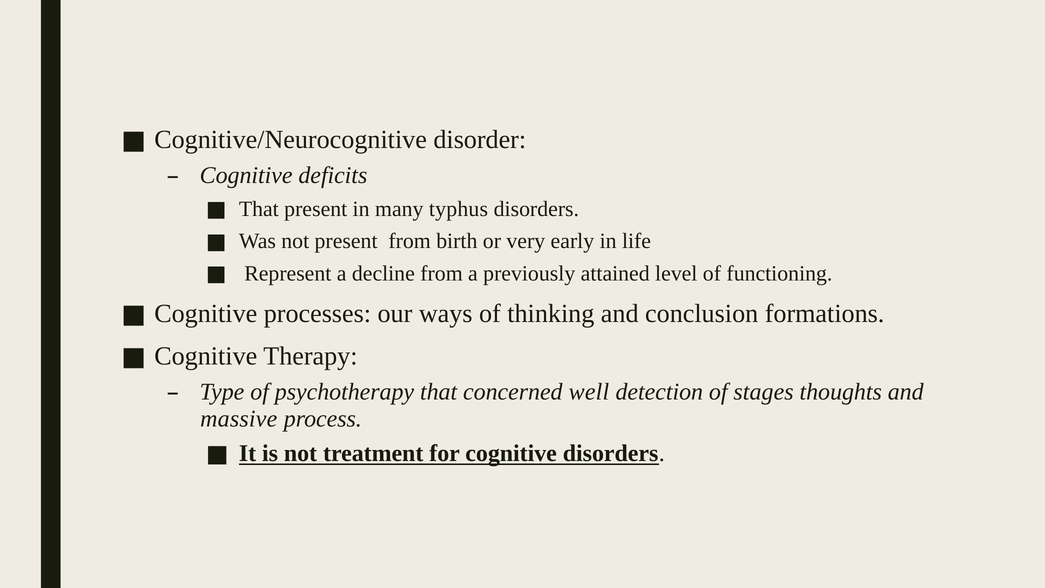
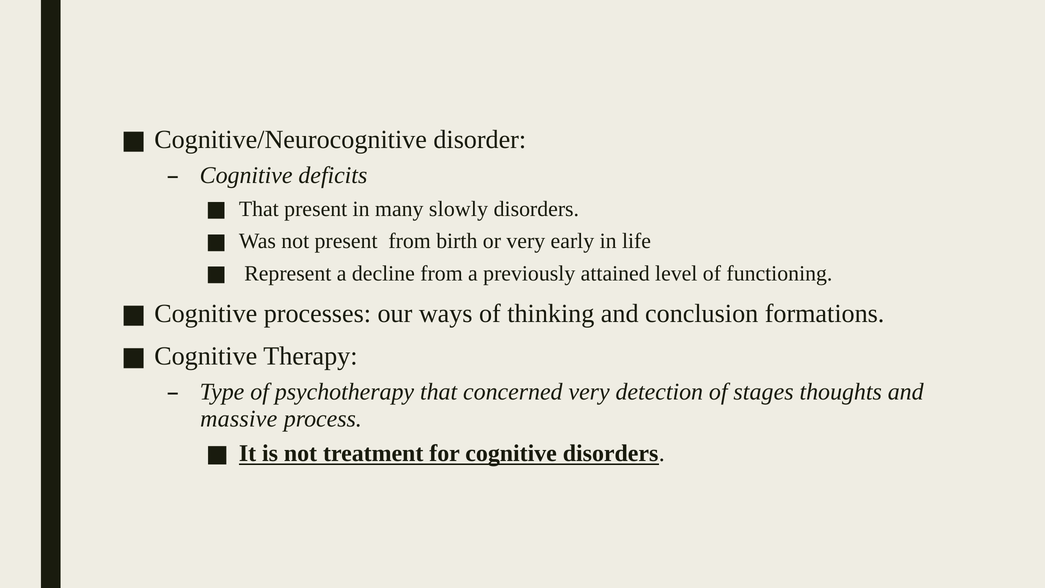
typhus: typhus -> slowly (459, 209)
concerned well: well -> very (589, 392)
